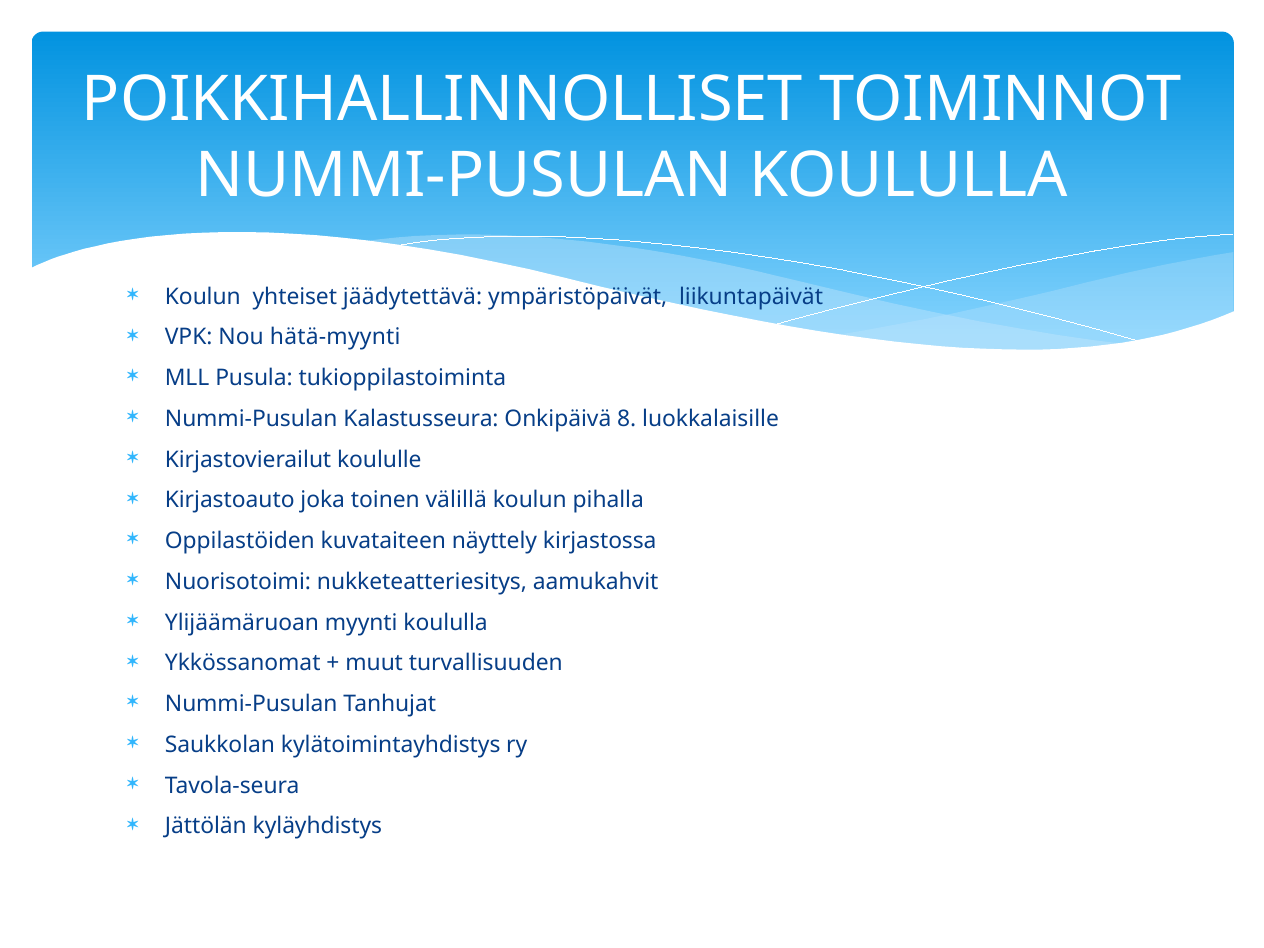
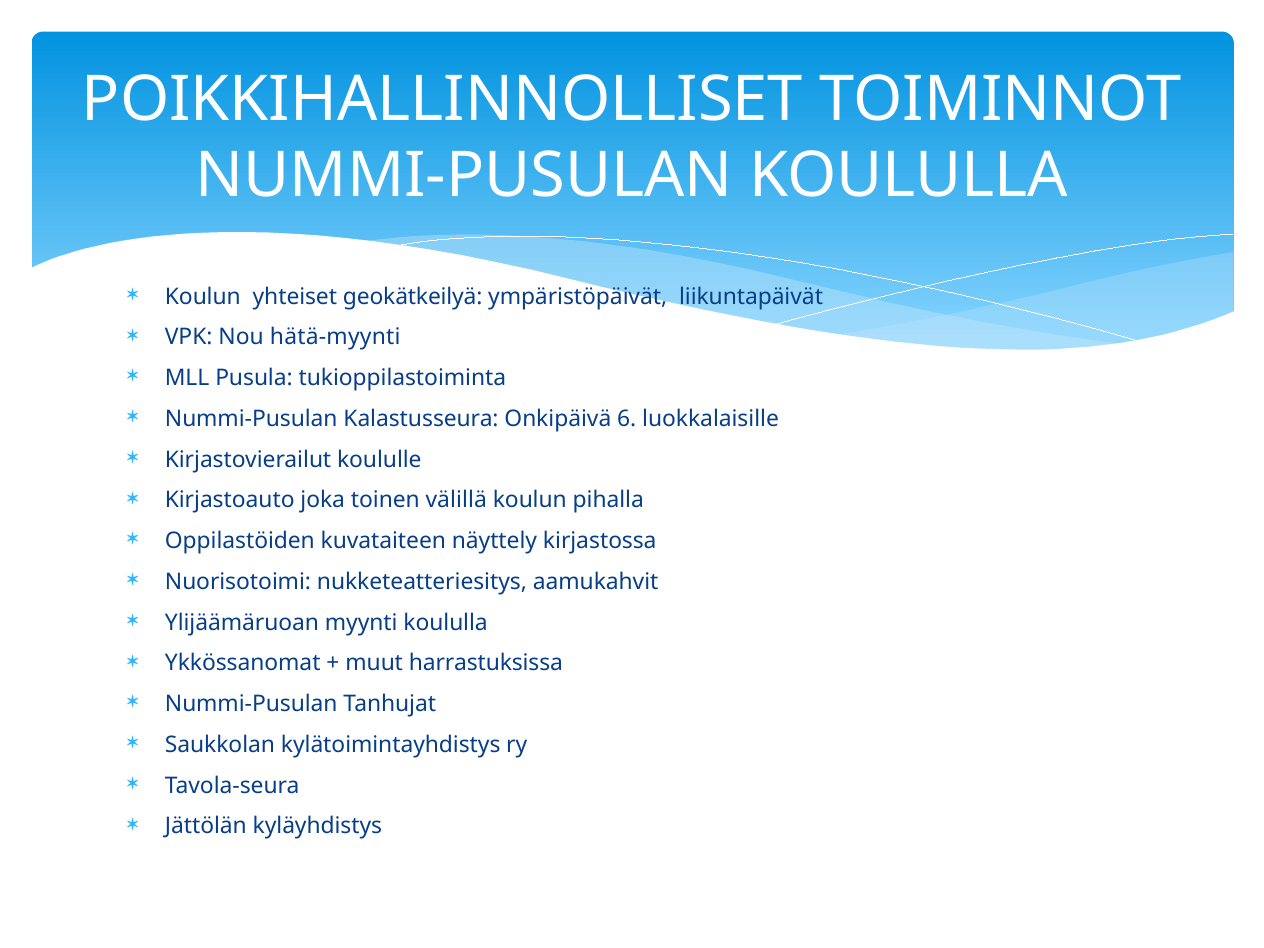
jäädytettävä: jäädytettävä -> geokätkeilyä (413, 297)
8: 8 -> 6 (627, 419)
turvallisuuden: turvallisuuden -> harrastuksissa (486, 663)
